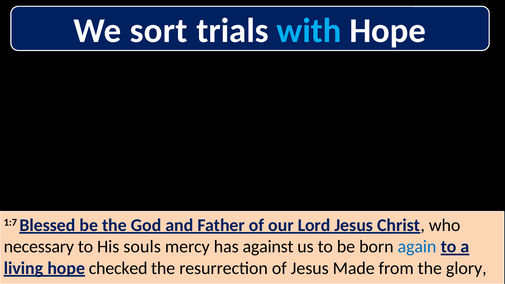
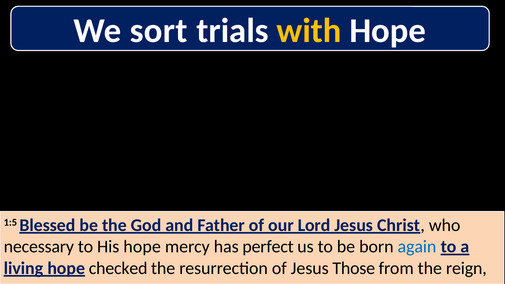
with colour: light blue -> yellow (309, 31)
1:7: 1:7 -> 1:5 (10, 222)
His souls: souls -> hope (142, 247)
against: against -> perfect (268, 247)
Made: Made -> Those (354, 268)
glory: glory -> reign (466, 268)
